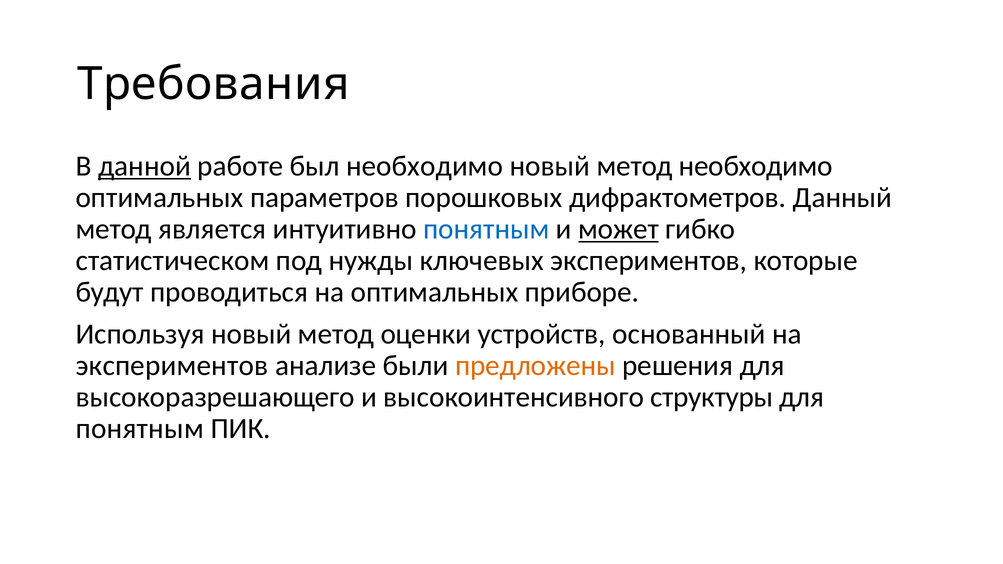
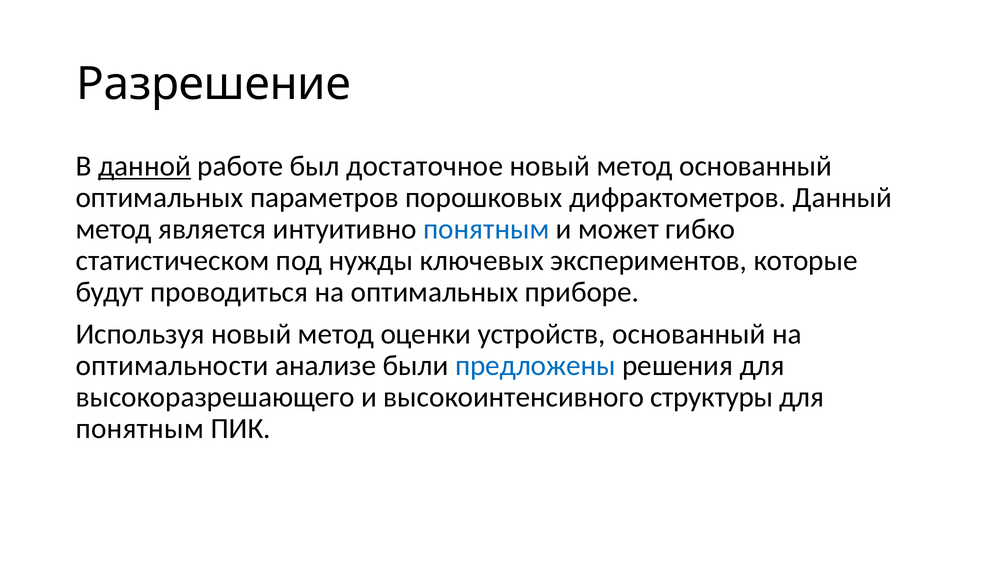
Требования: Требования -> Разрешение (214, 84)
был необходимо: необходимо -> достаточное (425, 166)
метод необходимо: необходимо -> основанный (756, 166)
может underline: present -> none (619, 229)
экспериментов: экспериментов -> оптимальности (172, 366)
предложены colour: orange -> blue (535, 366)
